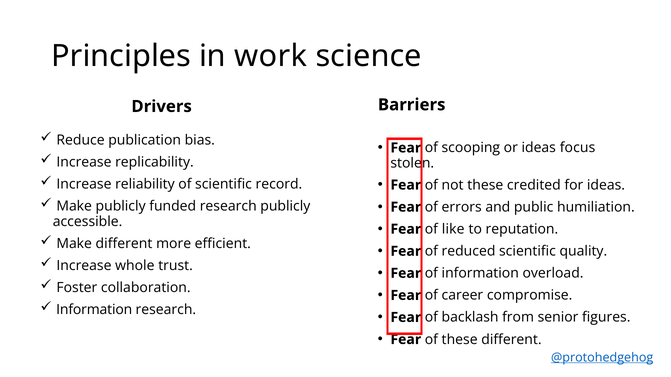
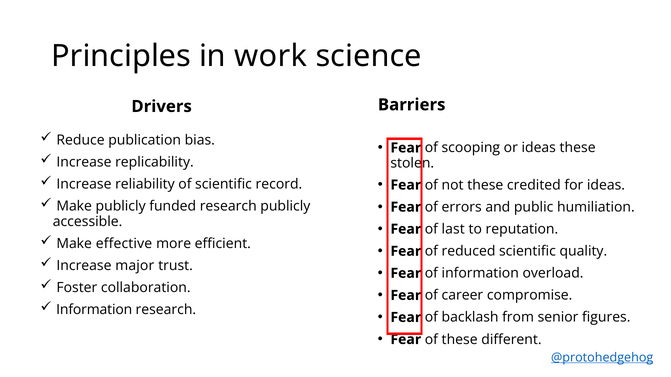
ideas focus: focus -> these (578, 148)
like: like -> last (453, 229)
Make different: different -> effective (124, 244)
whole: whole -> major (135, 266)
